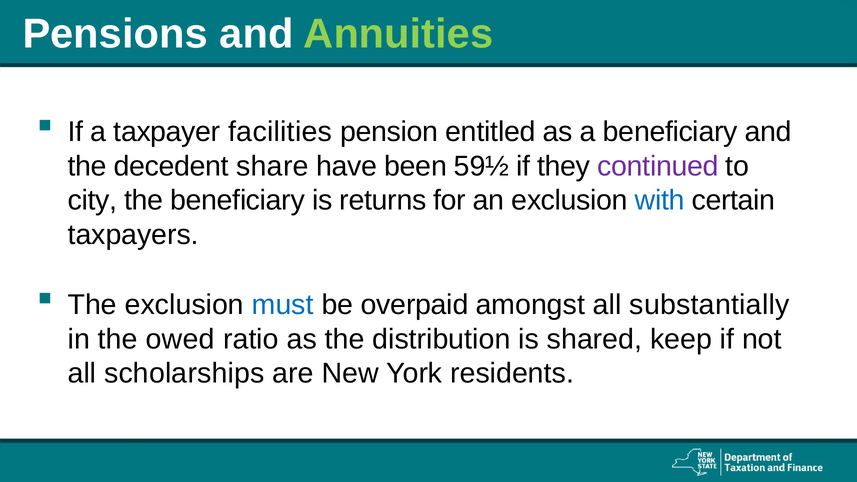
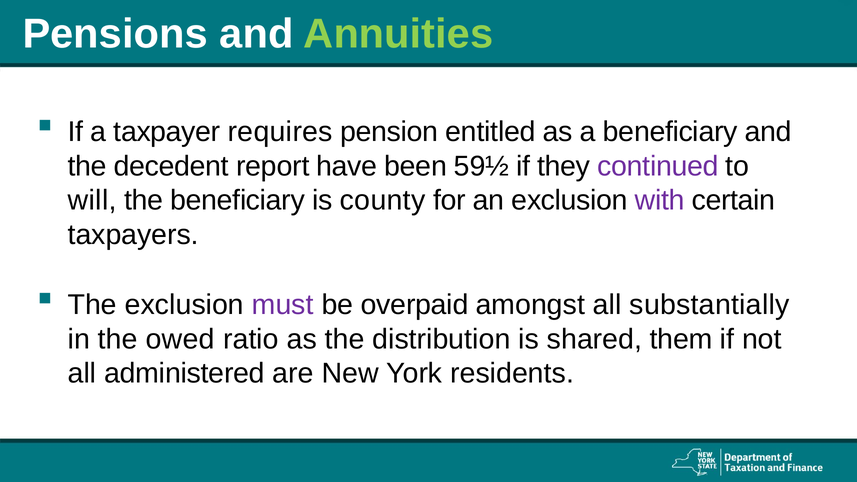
facilities: facilities -> requires (280, 132)
share: share -> report (273, 166)
city: city -> will (92, 201)
returns: returns -> county (383, 201)
with colour: blue -> purple (660, 201)
must colour: blue -> purple (283, 305)
keep: keep -> them (681, 339)
scholarships: scholarships -> administered (184, 373)
